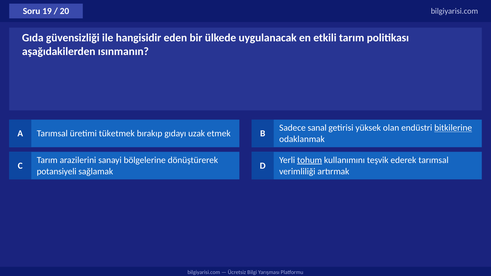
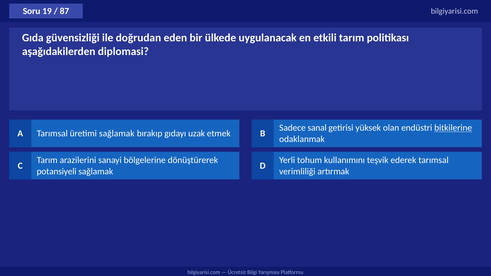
20: 20 -> 87 (64, 11)
hangisidir: hangisidir -> doğrudan (138, 38)
ısınmanın: ısınmanın -> diplomasi (123, 51)
üretimi tüketmek: tüketmek -> sağlamak (117, 134)
tohum underline: present -> none (310, 160)
